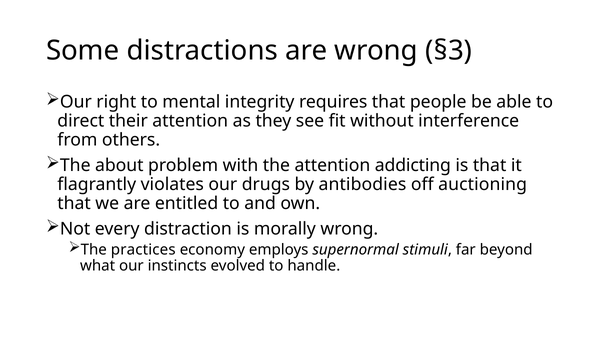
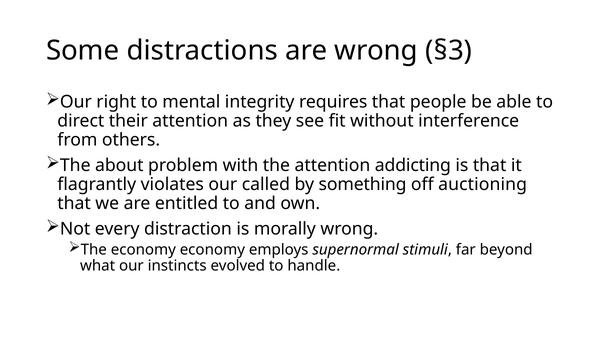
drugs: drugs -> called (266, 184)
antibodies: antibodies -> something (363, 184)
The practices: practices -> economy (143, 249)
